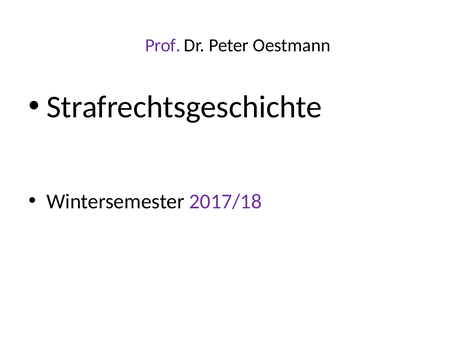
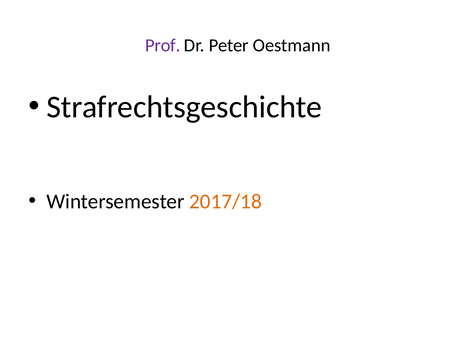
2017/18 colour: purple -> orange (226, 201)
